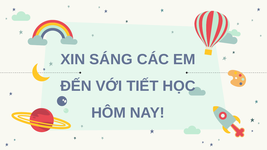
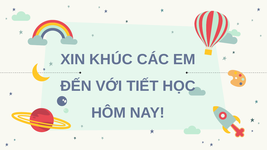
SÁNG: SÁNG -> KHÚC (111, 59)
